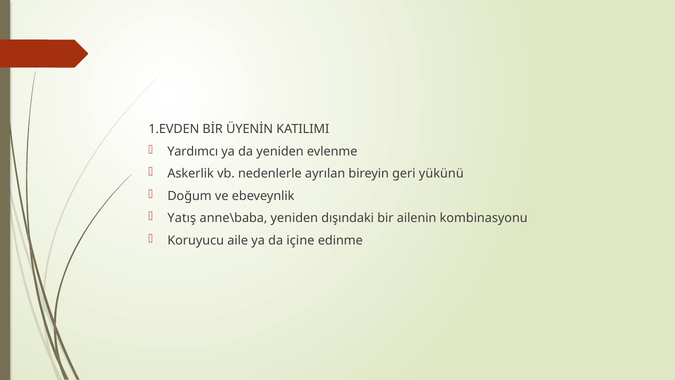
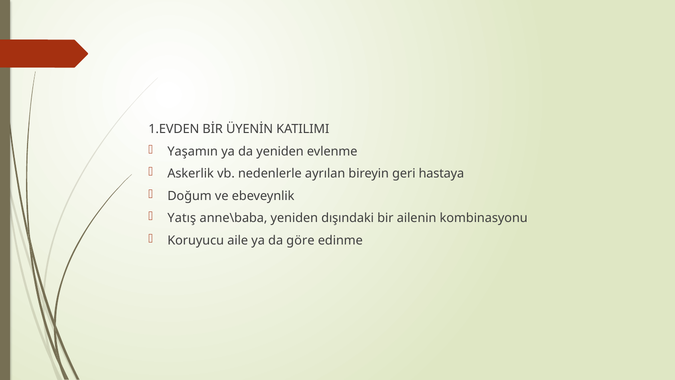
Yardımcı: Yardımcı -> Yaşamın (193, 151)
yükünü: yükünü -> hastaya (441, 174)
içine: içine -> göre (300, 240)
